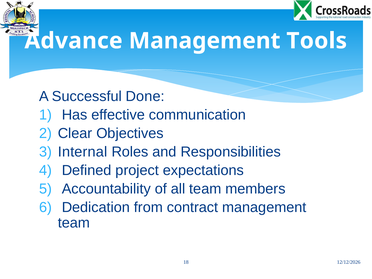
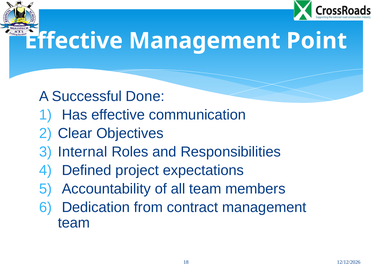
Advance: Advance -> Effective (74, 41)
Tools: Tools -> Point (317, 41)
